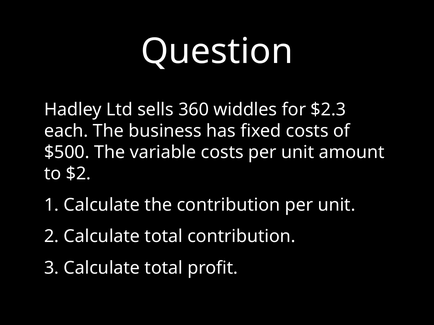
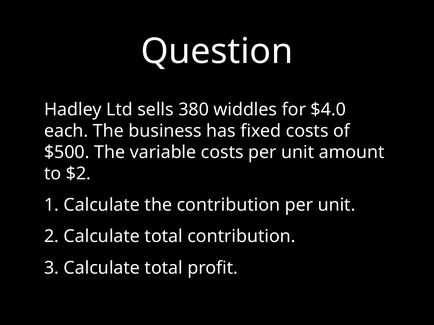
360: 360 -> 380 (194, 110)
$2.3: $2.3 -> $4.0 (328, 110)
